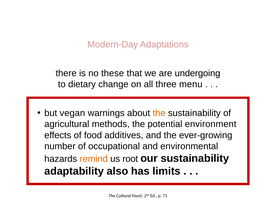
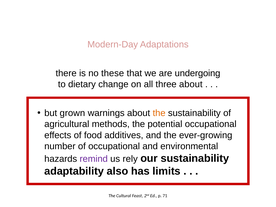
three menu: menu -> about (191, 84)
vegan: vegan -> grown (72, 113)
potential environment: environment -> occupational (211, 124)
remind colour: orange -> purple (94, 159)
root: root -> rely (130, 159)
